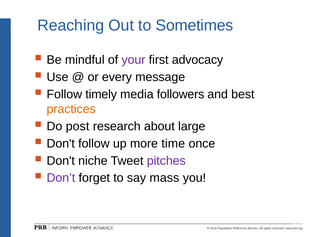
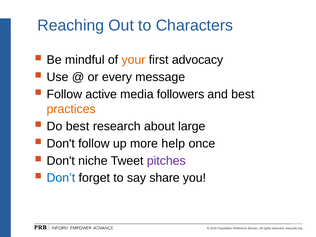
Sometimes: Sometimes -> Characters (194, 25)
your colour: purple -> orange (133, 60)
timely: timely -> active (101, 94)
Do post: post -> best (78, 126)
time: time -> help (173, 143)
Don’t colour: purple -> blue (61, 178)
mass: mass -> share (165, 178)
